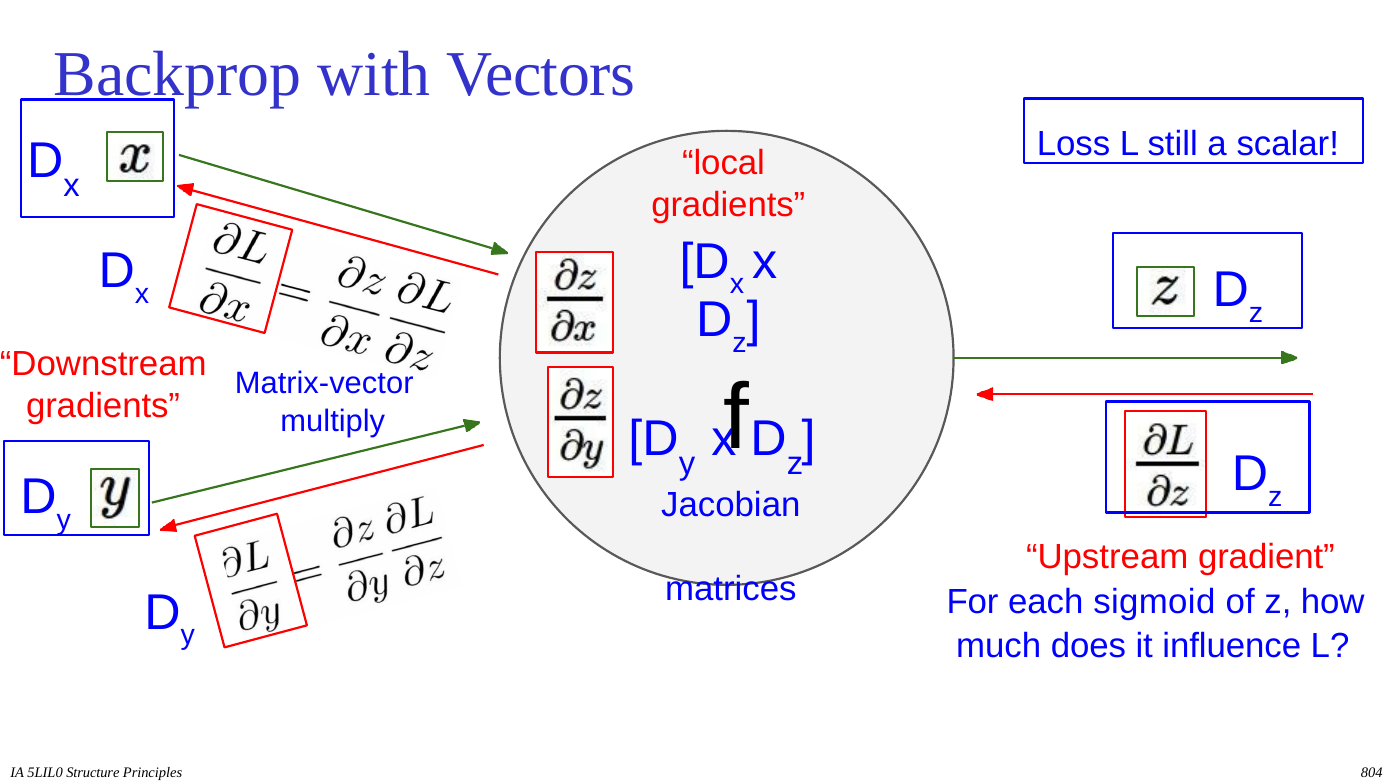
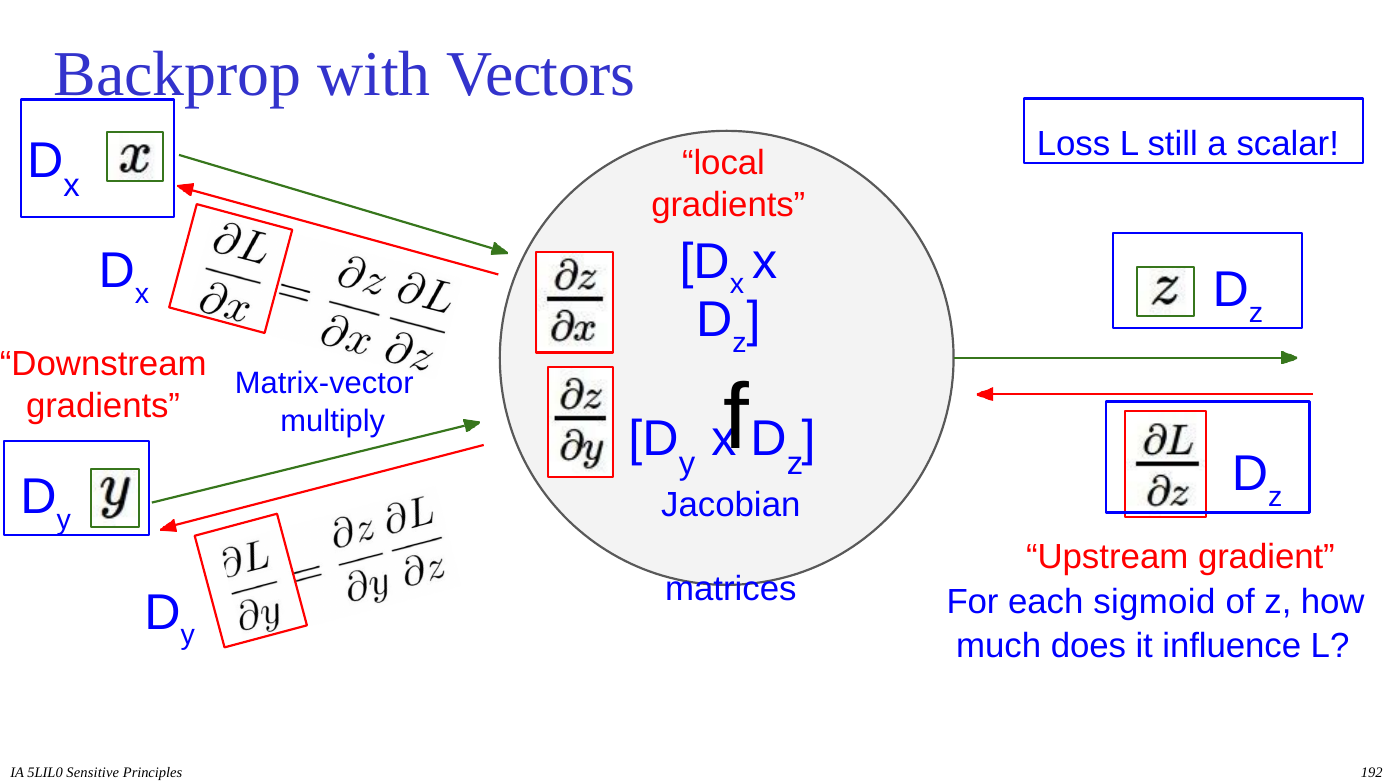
Structure: Structure -> Sensitive (93, 772)
804: 804 -> 192 (1372, 772)
